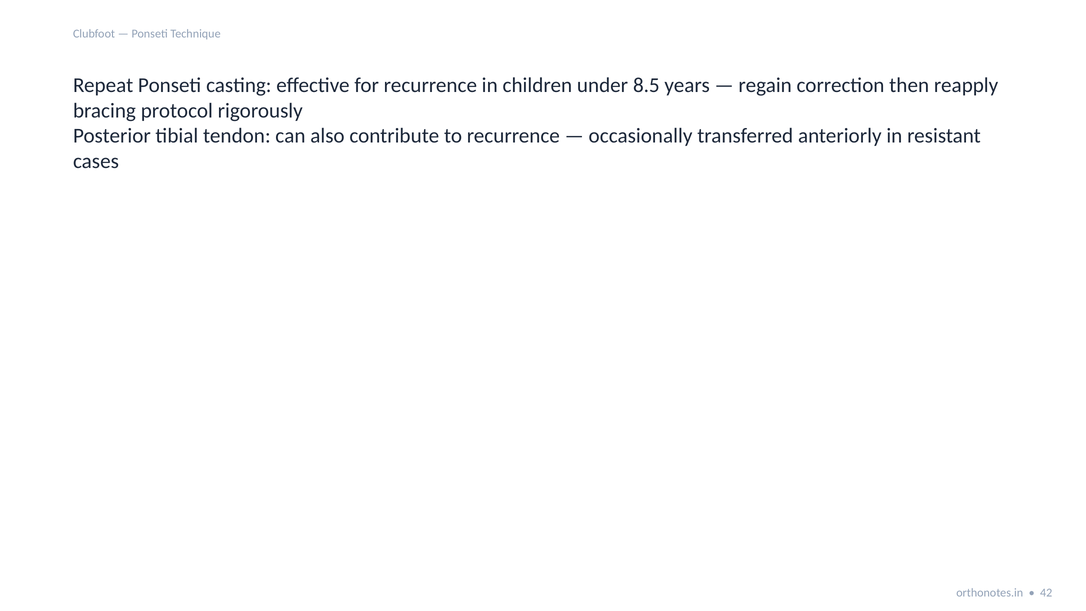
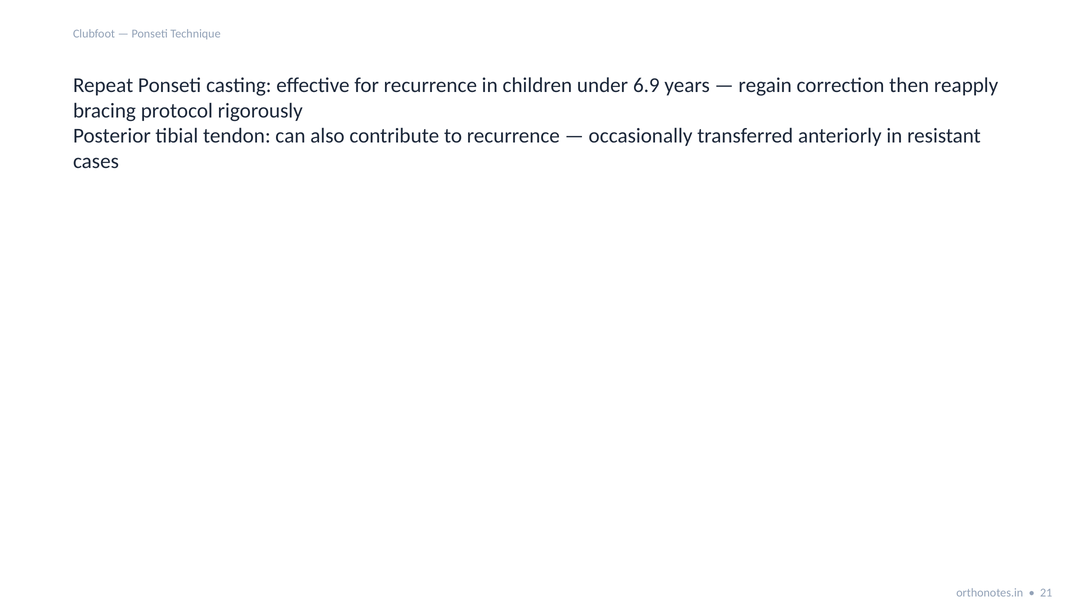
8.5: 8.5 -> 6.9 (646, 85)
42: 42 -> 21 (1046, 593)
